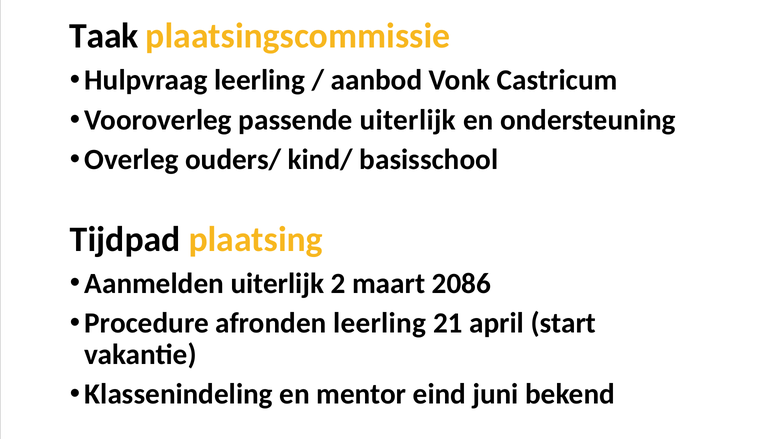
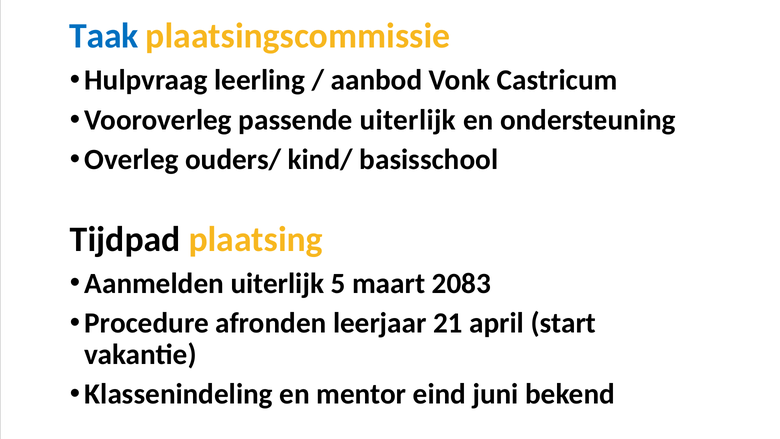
Taak colour: black -> blue (104, 36)
2: 2 -> 5 (338, 284)
2086: 2086 -> 2083 (461, 284)
afronden leerling: leerling -> leerjaar (380, 323)
